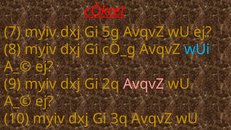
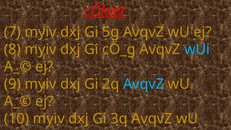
AvqvZ colour: pink -> light blue (144, 84)
